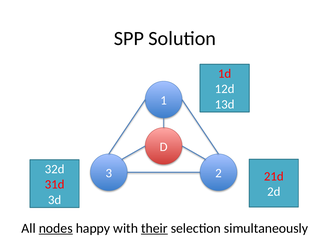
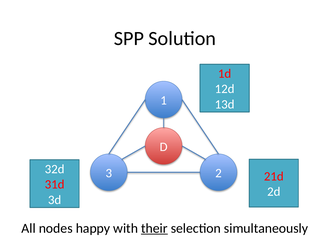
nodes underline: present -> none (56, 229)
